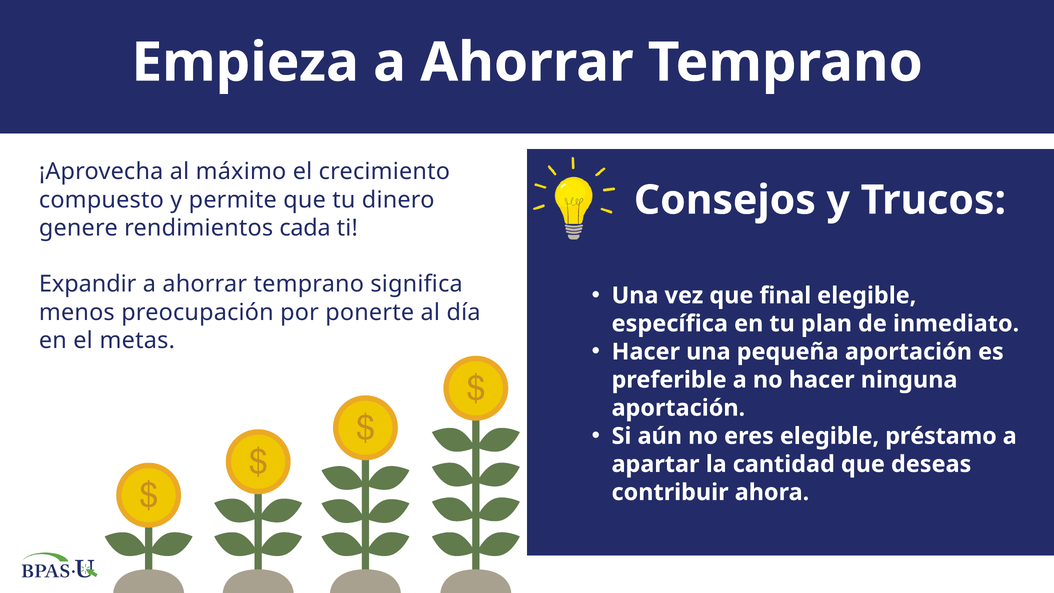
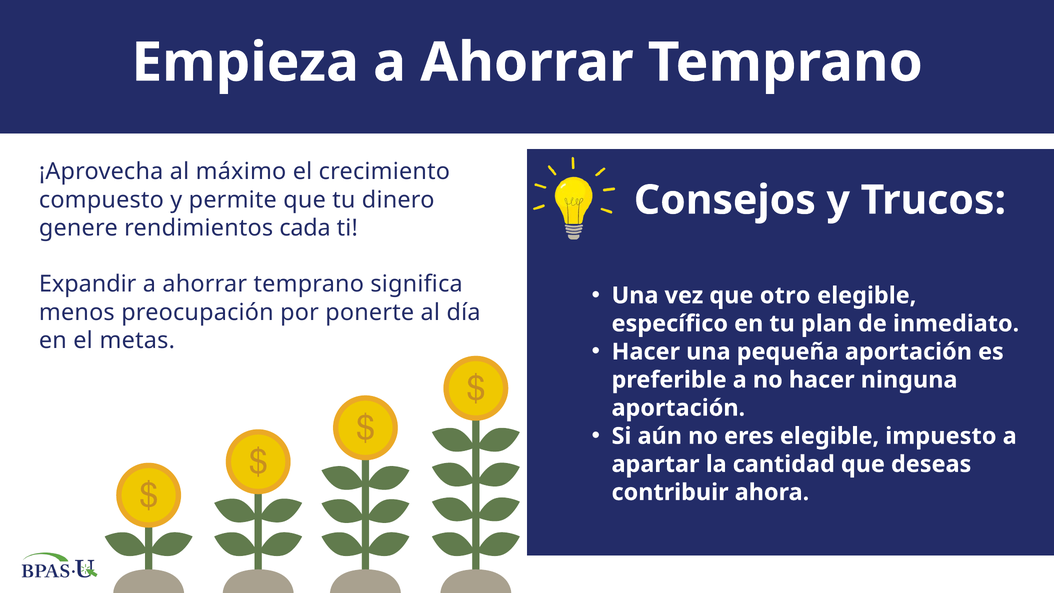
final: final -> otro (785, 295)
específica: específica -> específico (670, 324)
préstamo: préstamo -> impuesto (941, 436)
